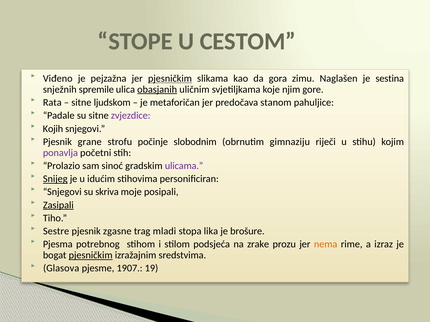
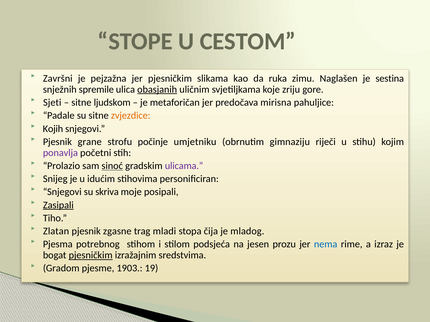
Viđeno: Viđeno -> Završni (58, 79)
pjesničkim underline: present -> none (170, 79)
gora: gora -> ruka (278, 79)
njim: njim -> zriju (291, 90)
Rata: Rata -> Sjeti (52, 103)
stanom: stanom -> mirisna (276, 103)
zvjezdice colour: purple -> orange (131, 116)
slobodnim: slobodnim -> umjetniku (195, 142)
sinoć underline: none -> present (112, 166)
Snijeg underline: present -> none (55, 179)
Sestre: Sestre -> Zlatan (56, 232)
lika: lika -> čija (211, 232)
brošure: brošure -> mladog (247, 232)
zrake: zrake -> jesen (258, 245)
nema colour: orange -> blue (326, 245)
Glasova: Glasova -> Gradom (61, 269)
1907: 1907 -> 1903 (130, 269)
